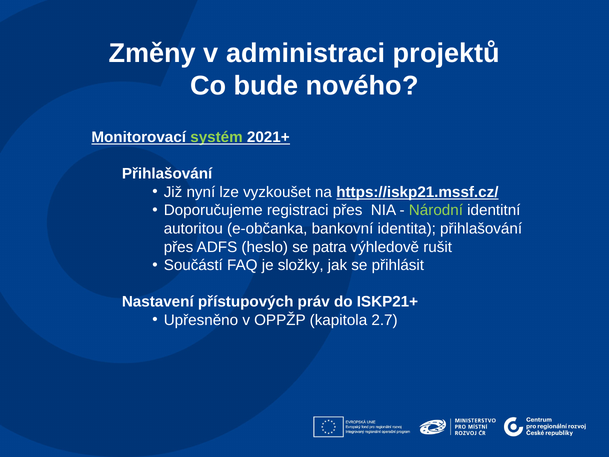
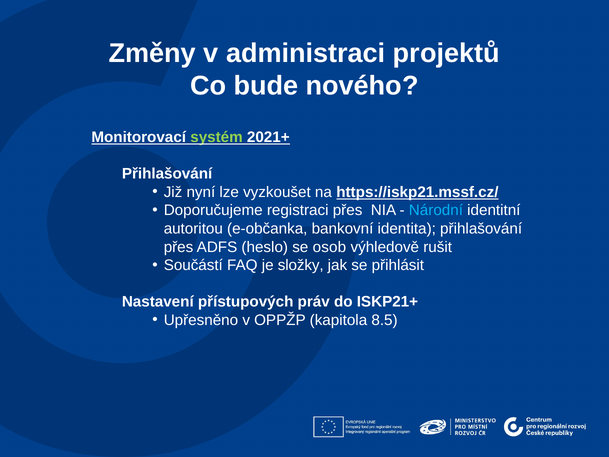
Národní colour: light green -> light blue (436, 210)
patra: patra -> osob (329, 247)
2.7: 2.7 -> 8.5 (385, 320)
